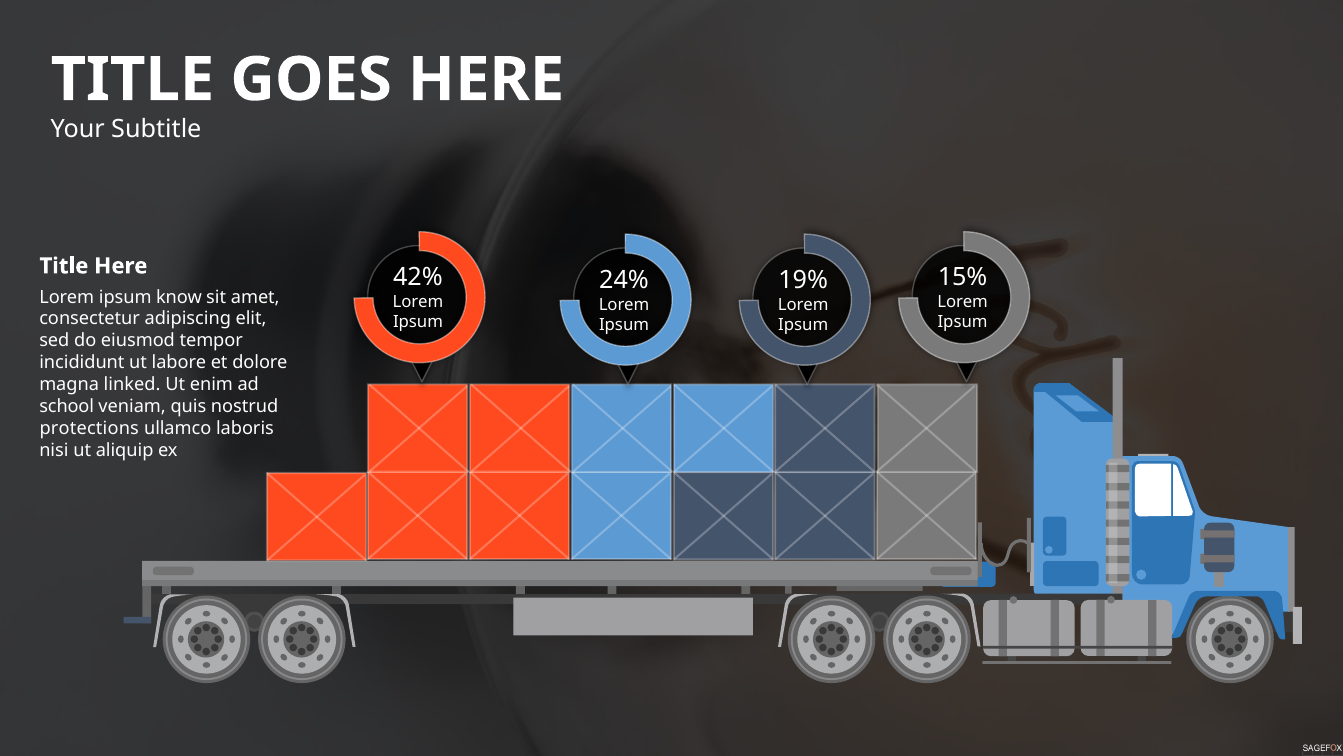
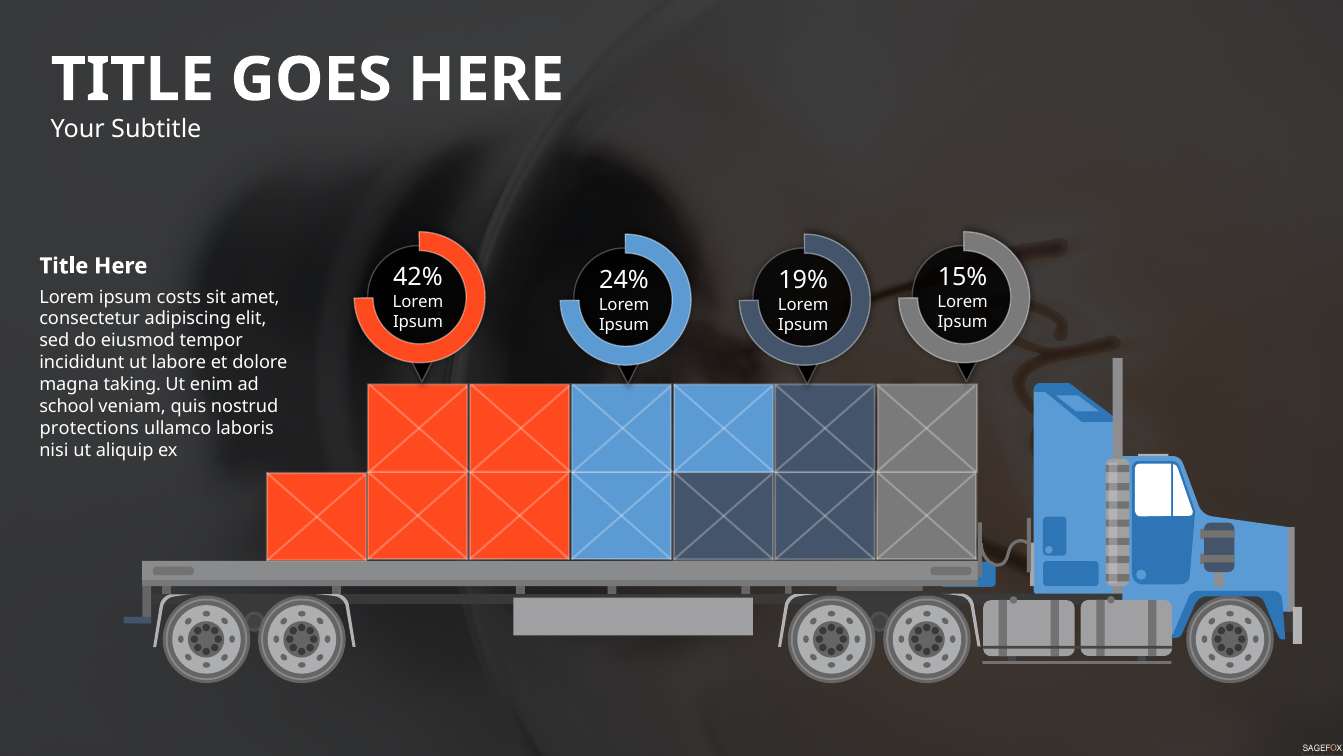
know: know -> costs (179, 297)
linked: linked -> taking (132, 384)
